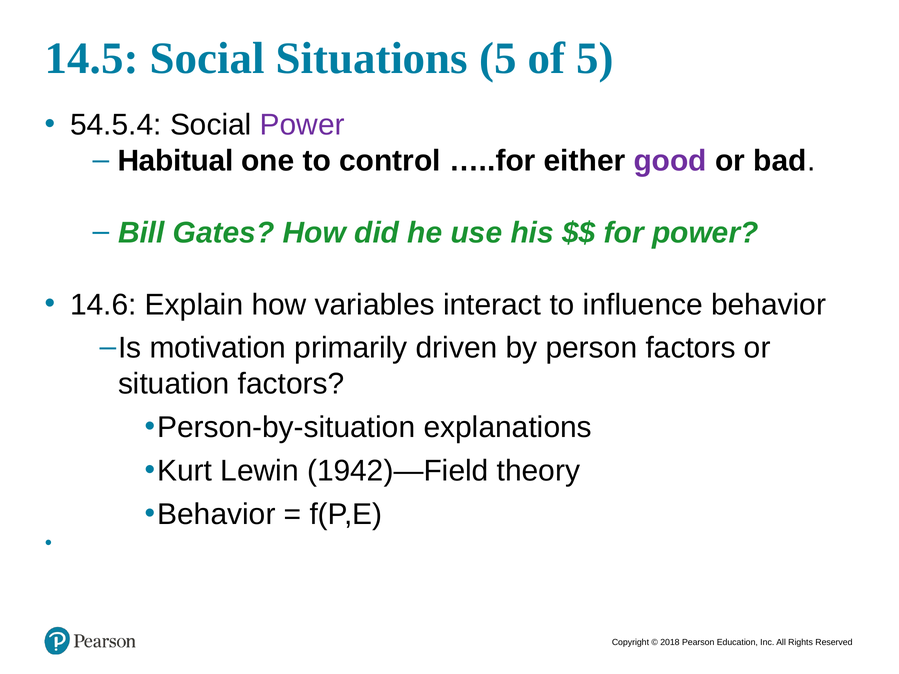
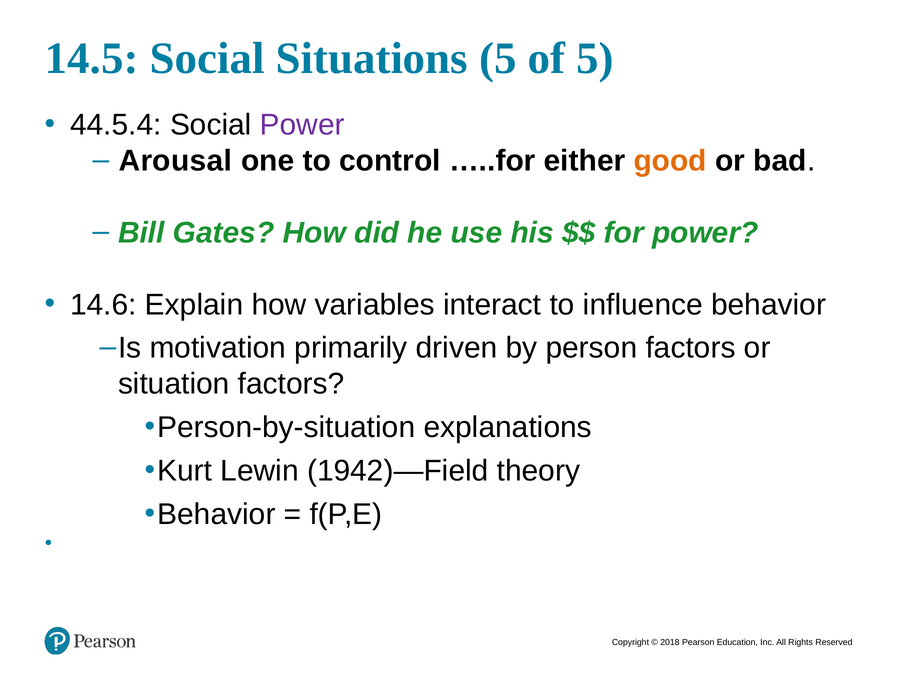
54.5.4: 54.5.4 -> 44.5.4 (116, 125)
Habitual: Habitual -> Arousal (175, 161)
good colour: purple -> orange (670, 161)
